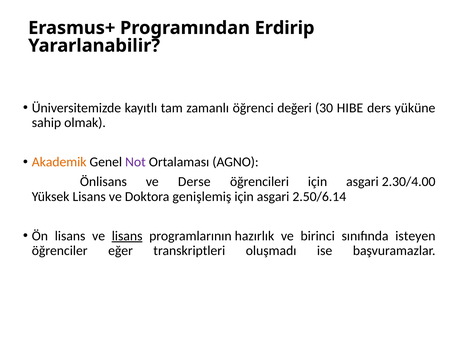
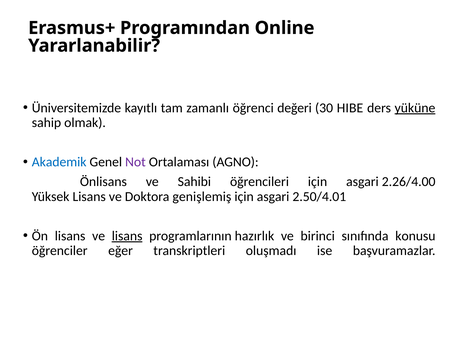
Erdirip: Erdirip -> Online (285, 28)
yüküne underline: none -> present (415, 108)
Akademik colour: orange -> blue (59, 162)
Derse: Derse -> Sahibi (194, 182)
2.30/4.00: 2.30/4.00 -> 2.26/4.00 (409, 182)
2.50/6.14: 2.50/6.14 -> 2.50/4.01 (319, 196)
isteyen: isteyen -> konusu (415, 236)
